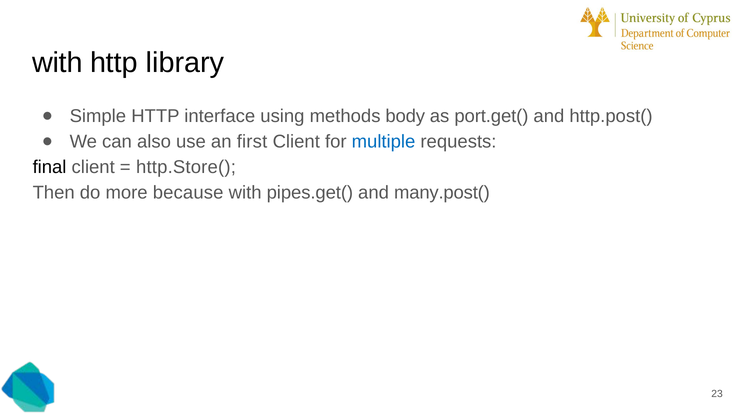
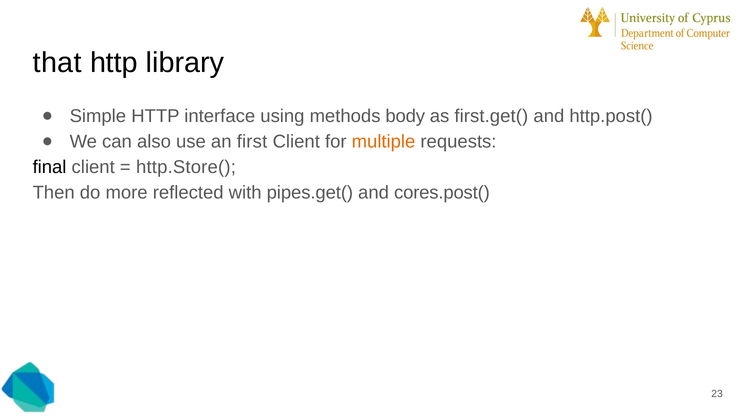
with: with -> that (57, 63)
port.get(: port.get( -> first.get( (491, 116)
multiple colour: blue -> orange (384, 142)
because: because -> reflected (188, 193)
many.post(: many.post( -> cores.post( (442, 193)
